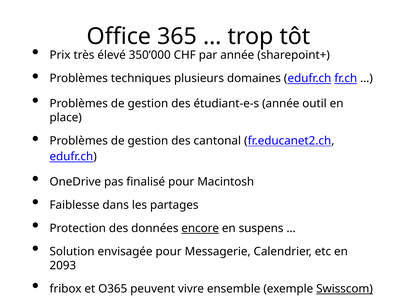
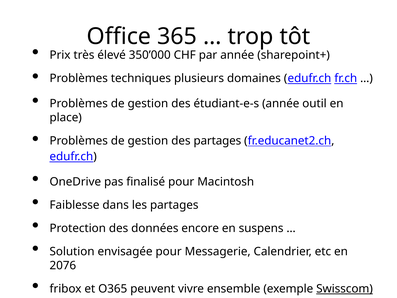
des cantonal: cantonal -> partages (217, 141)
encore underline: present -> none (200, 228)
2093: 2093 -> 2076 (63, 265)
